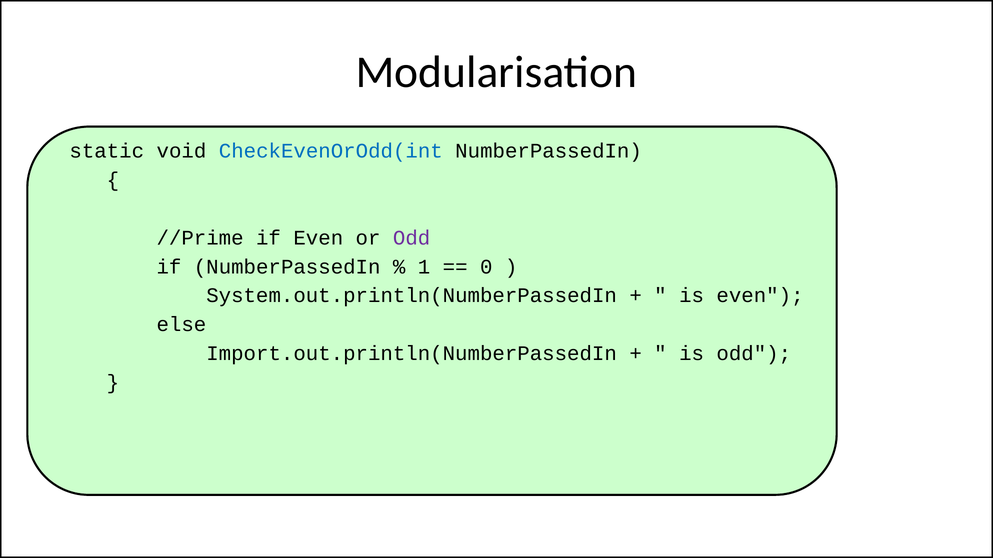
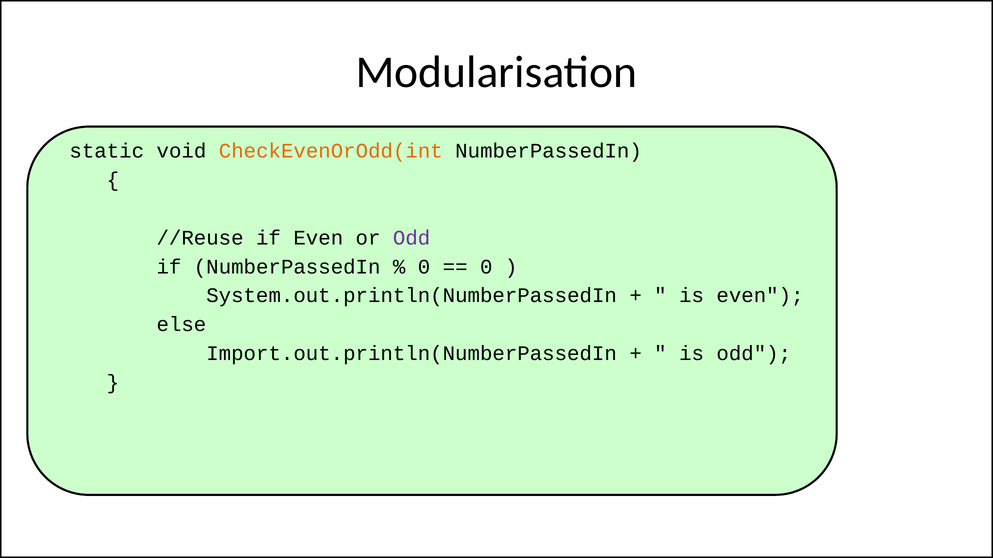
CheckEvenOrOdd(int colour: blue -> orange (331, 151)
//Prime: //Prime -> //Reuse (200, 238)
1: 1 -> 0 (424, 267)
